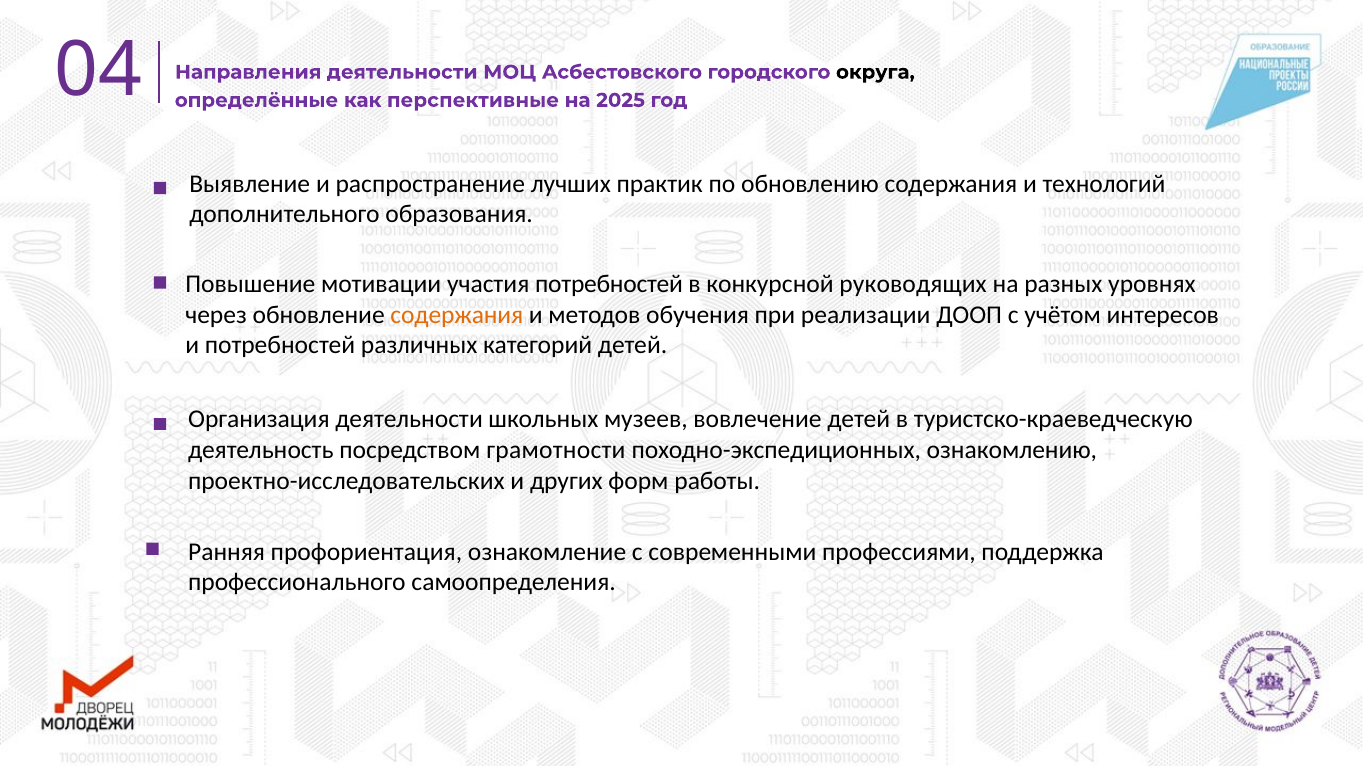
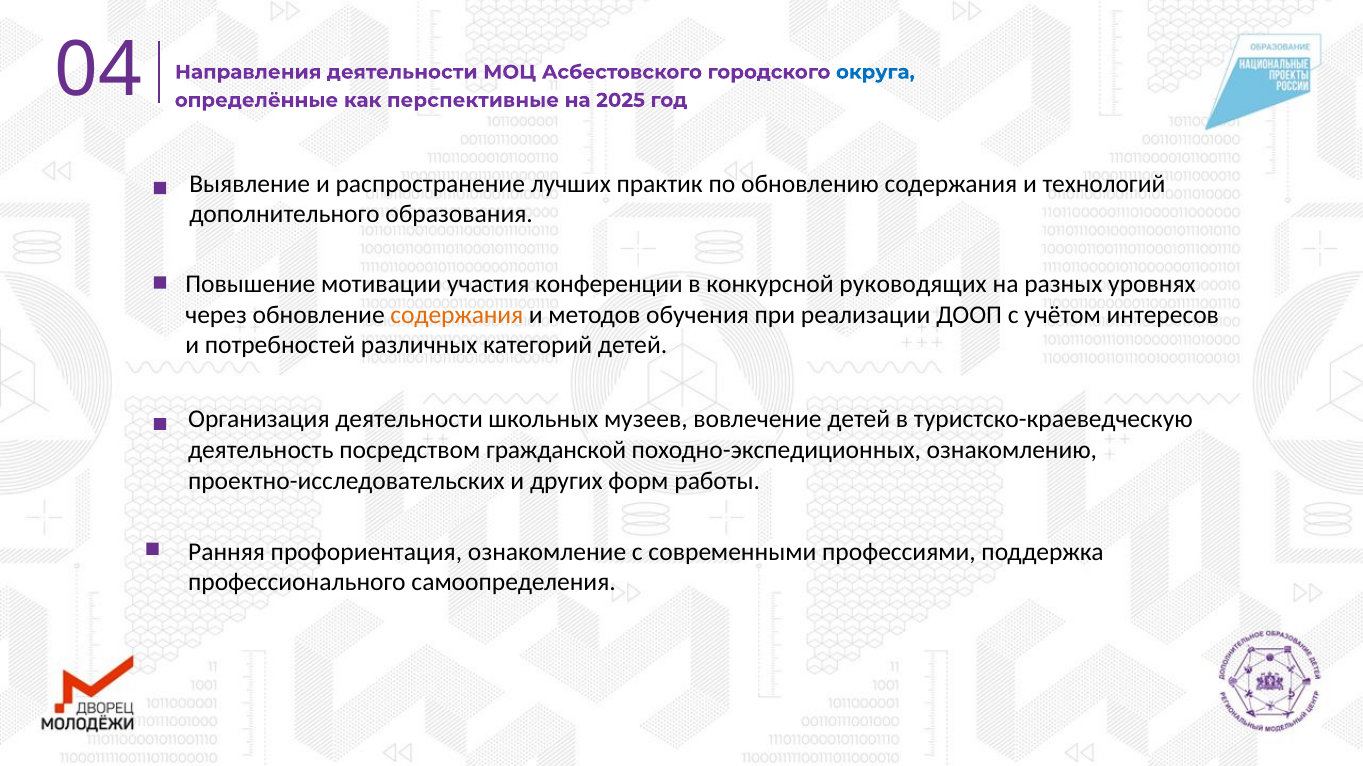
округа colour: black -> blue (875, 72)
участия потребностей: потребностей -> конференции (609, 284)
грамотности: грамотности -> гражданской (556, 450)
